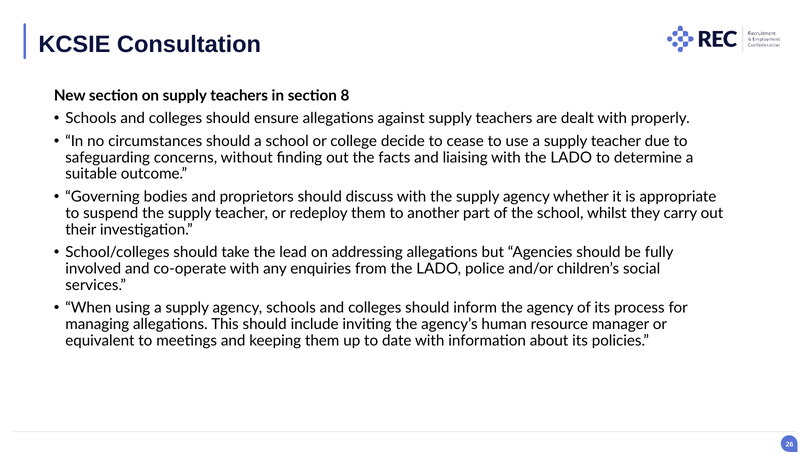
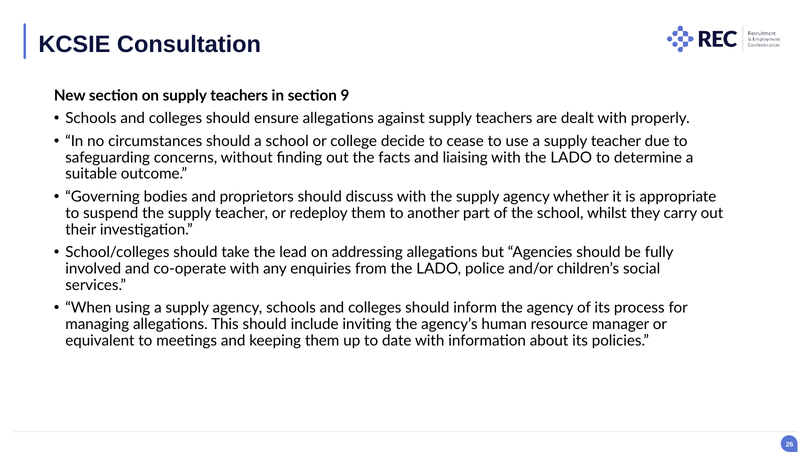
8: 8 -> 9 (345, 95)
